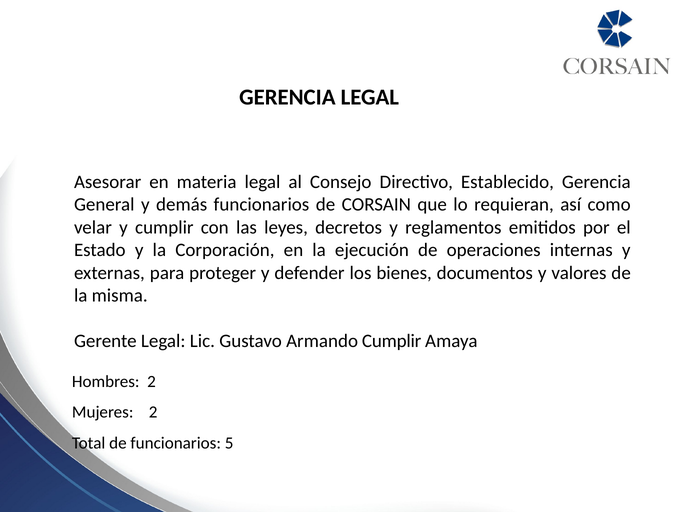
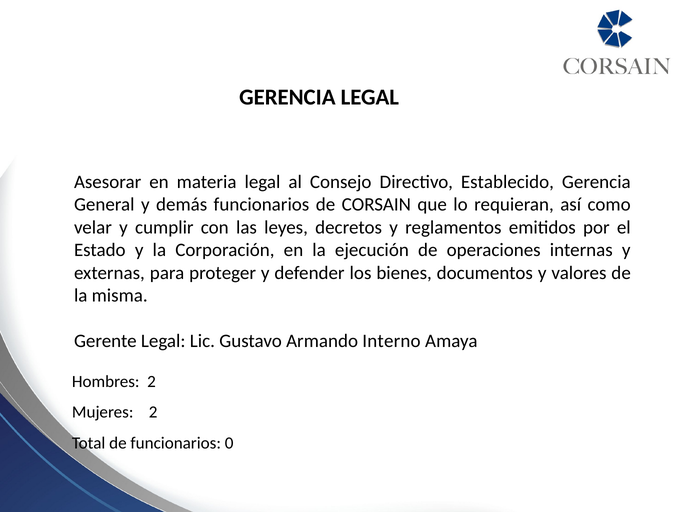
Armando Cumplir: Cumplir -> Interno (391, 341)
5: 5 -> 0 (229, 443)
